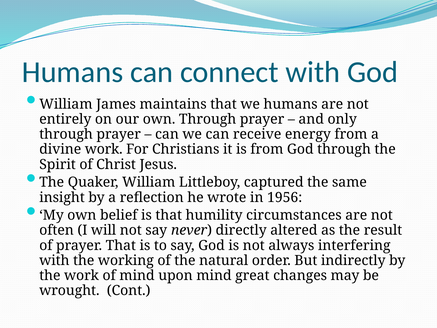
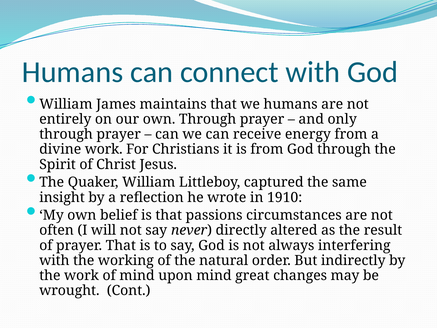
1956: 1956 -> 1910 (285, 197)
humility: humility -> passions (214, 215)
